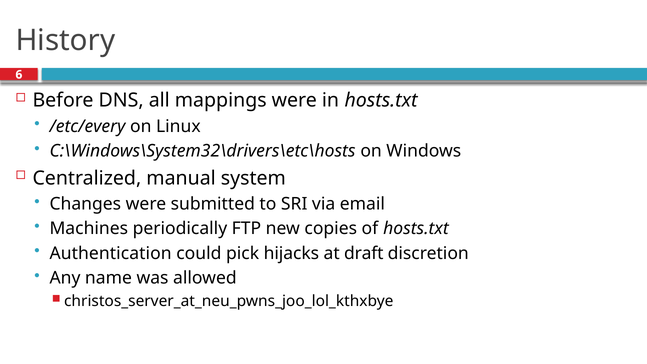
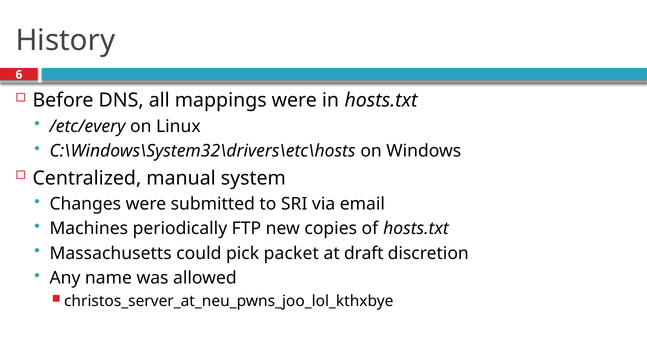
Authentication: Authentication -> Massachusetts (111, 253)
hijacks: hijacks -> packet (291, 253)
